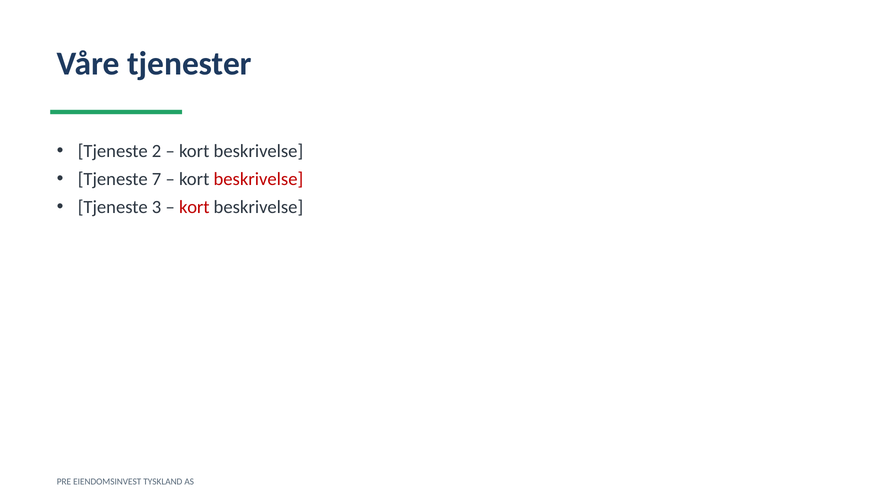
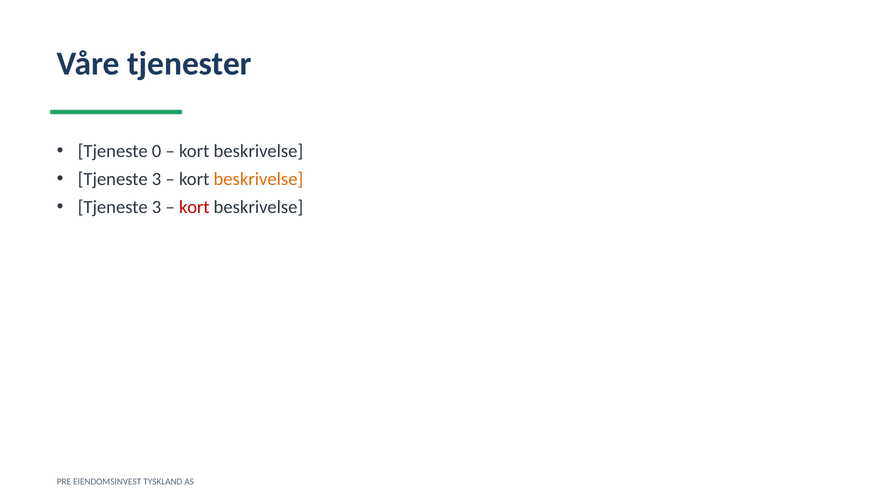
2: 2 -> 0 (157, 151)
7: 7 -> 3 (157, 179)
beskrivelse colour: red -> orange (258, 179)
